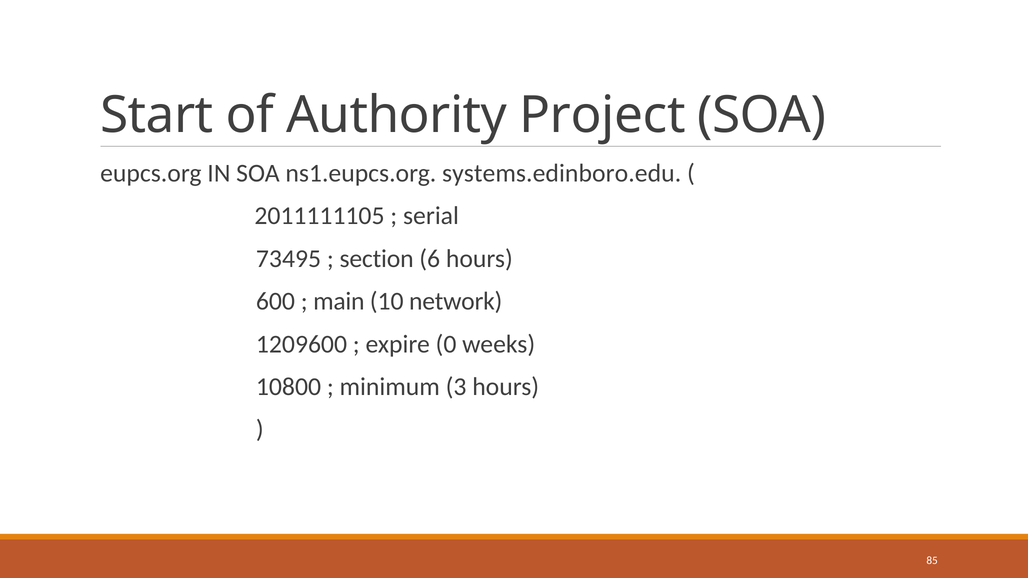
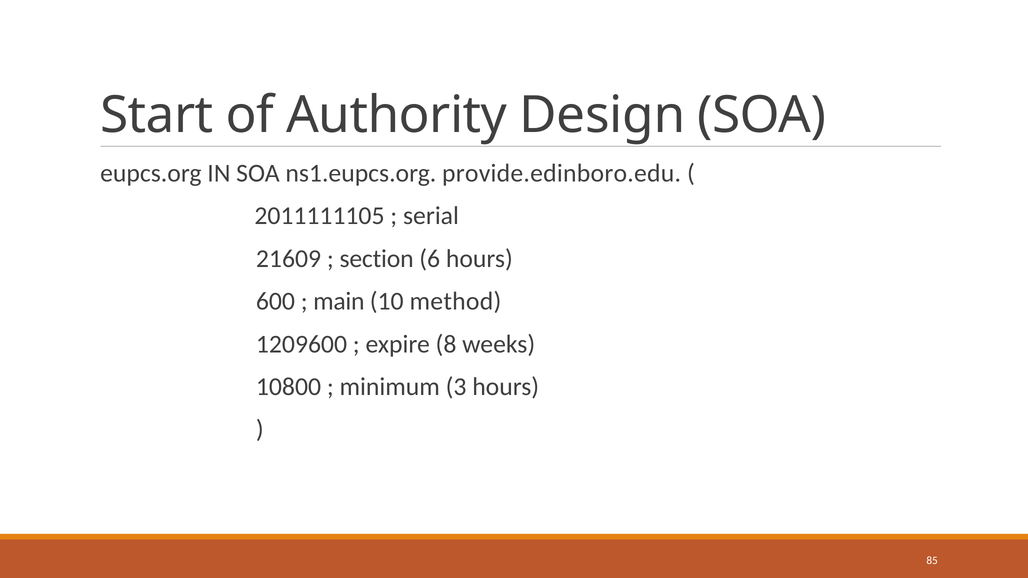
Project: Project -> Design (602, 115)
systems.edinboro.edu: systems.edinboro.edu -> provide.edinboro.edu (562, 173)
73495: 73495 -> 21609 (289, 259)
network: network -> method (455, 301)
0: 0 -> 8 (446, 344)
